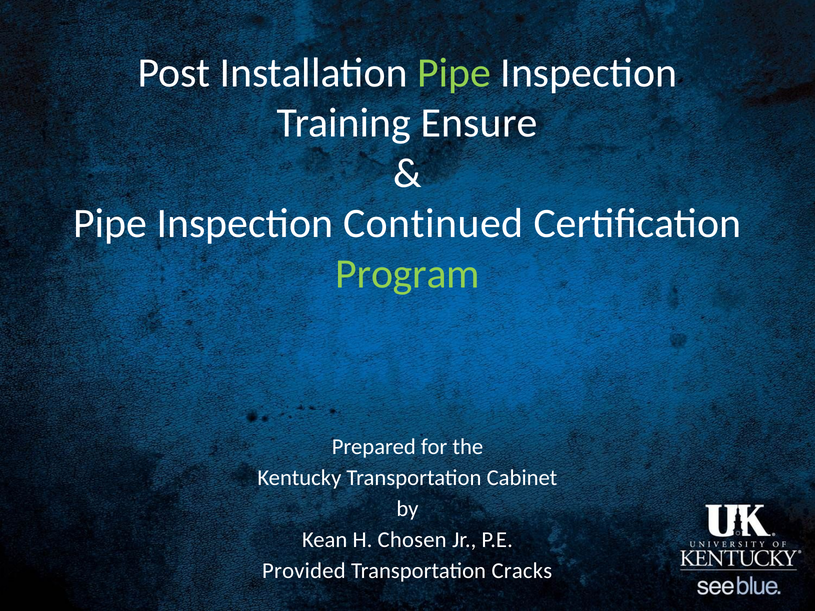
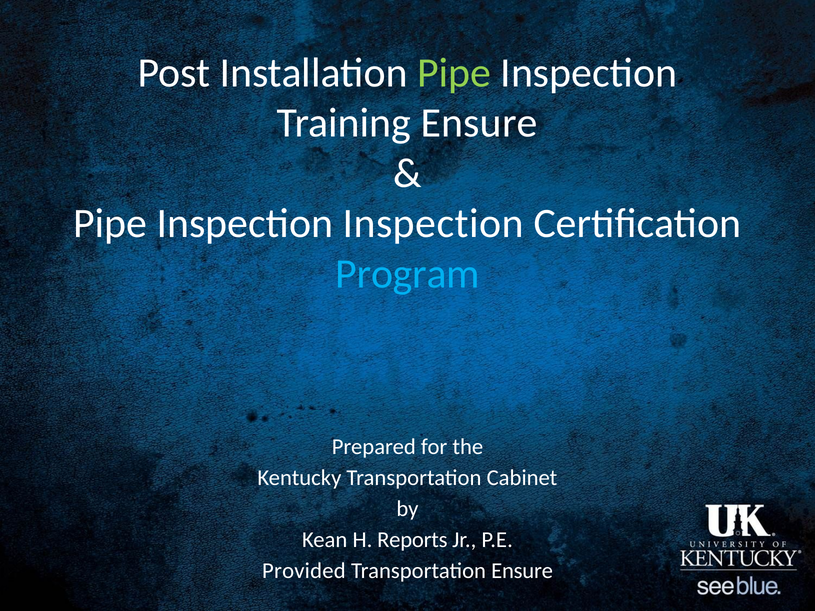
Inspection Continued: Continued -> Inspection (433, 224)
Program colour: light green -> light blue (408, 274)
Chosen: Chosen -> Reports (412, 540)
Transportation Cracks: Cracks -> Ensure (522, 571)
